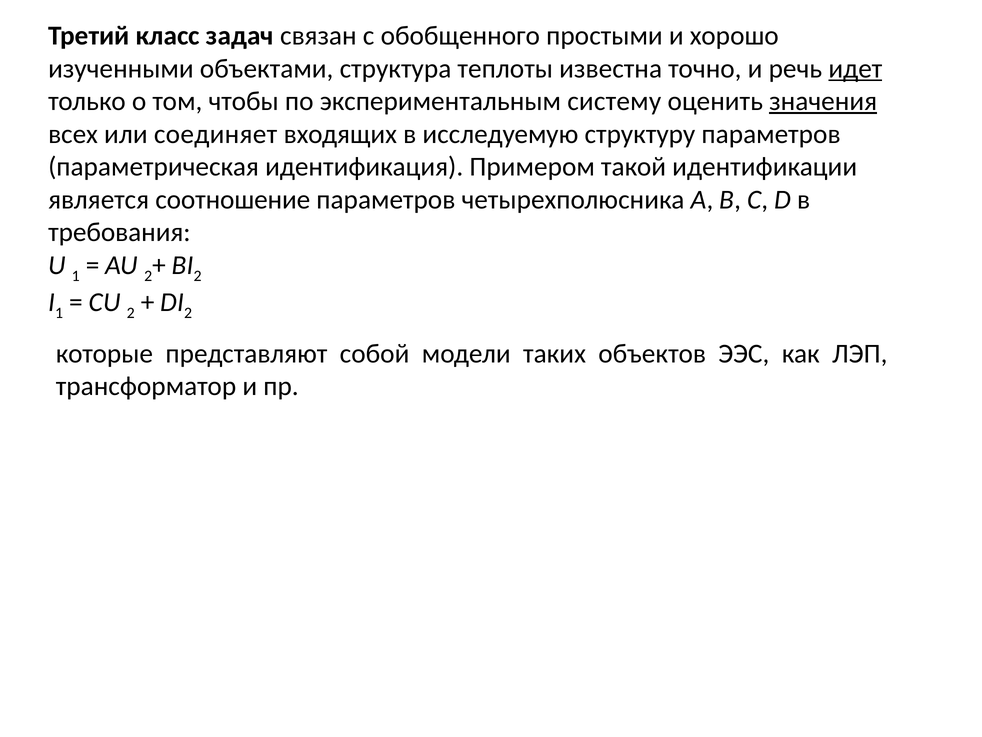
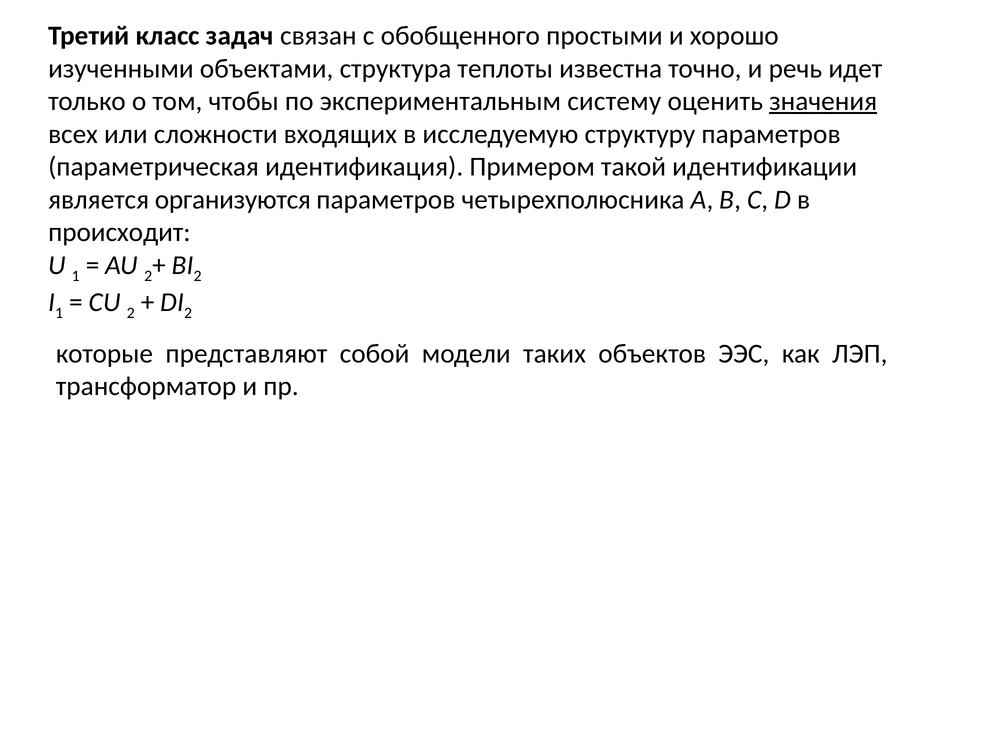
идет underline: present -> none (855, 69)
соединяет: соединяет -> сложности (216, 134)
соотношение: соотношение -> организуются (233, 199)
требования: требования -> происходит (119, 232)
